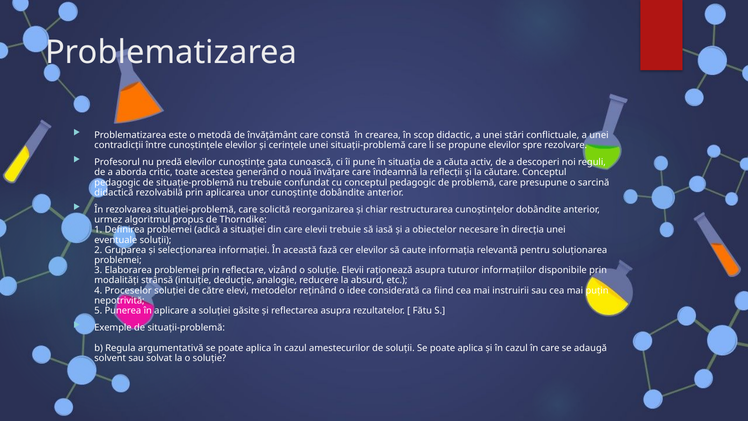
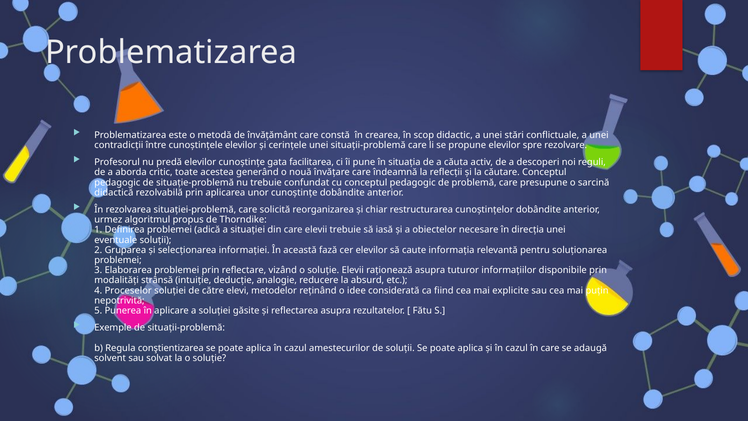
cunoască: cunoască -> facilitarea (312, 162)
instruirii: instruirii -> explicite (511, 290)
argumentativă: argumentativă -> conştientizarea (171, 348)
